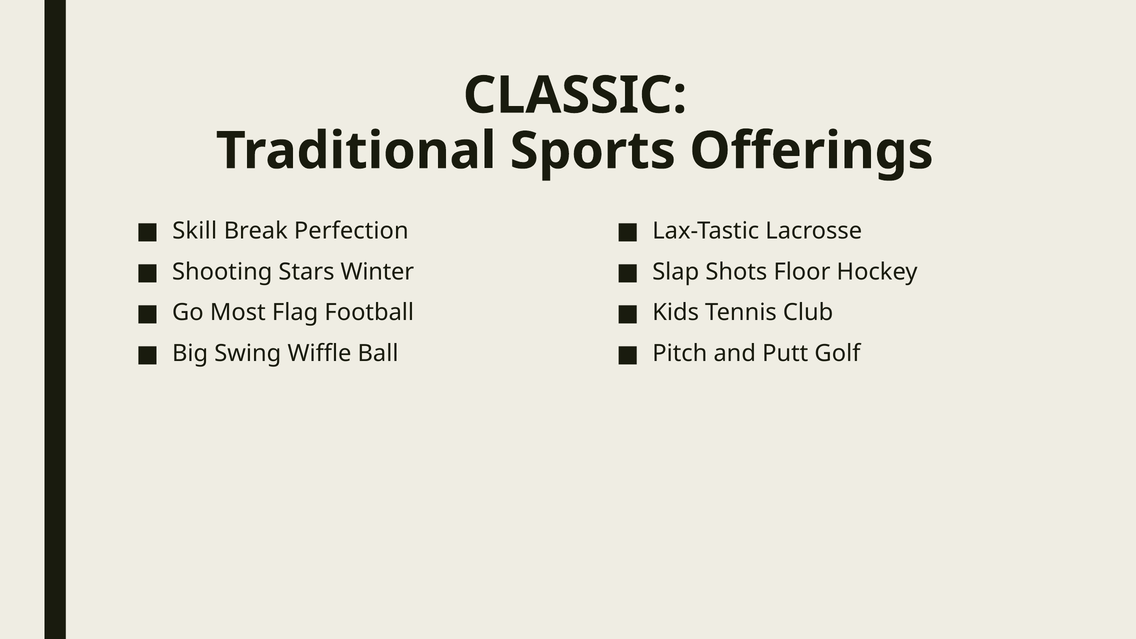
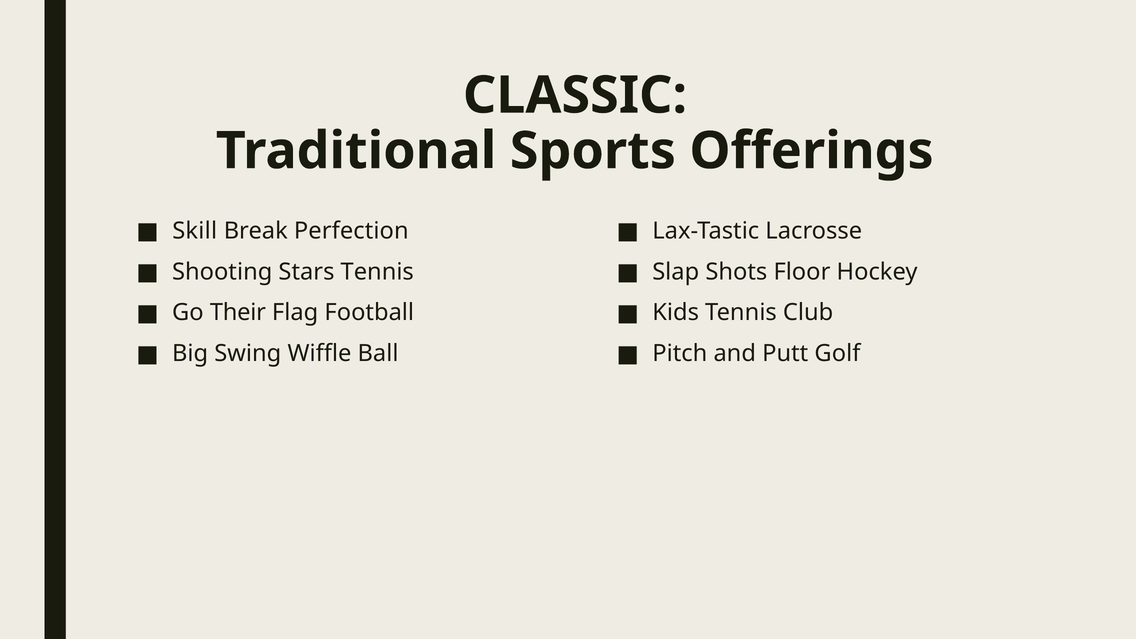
Stars Winter: Winter -> Tennis (377, 272)
Most: Most -> Their (238, 313)
